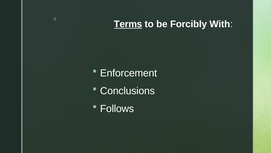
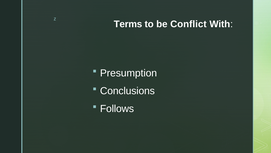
Terms underline: present -> none (128, 24)
Forcibly: Forcibly -> Conflict (188, 24)
Enforcement: Enforcement -> Presumption (129, 73)
